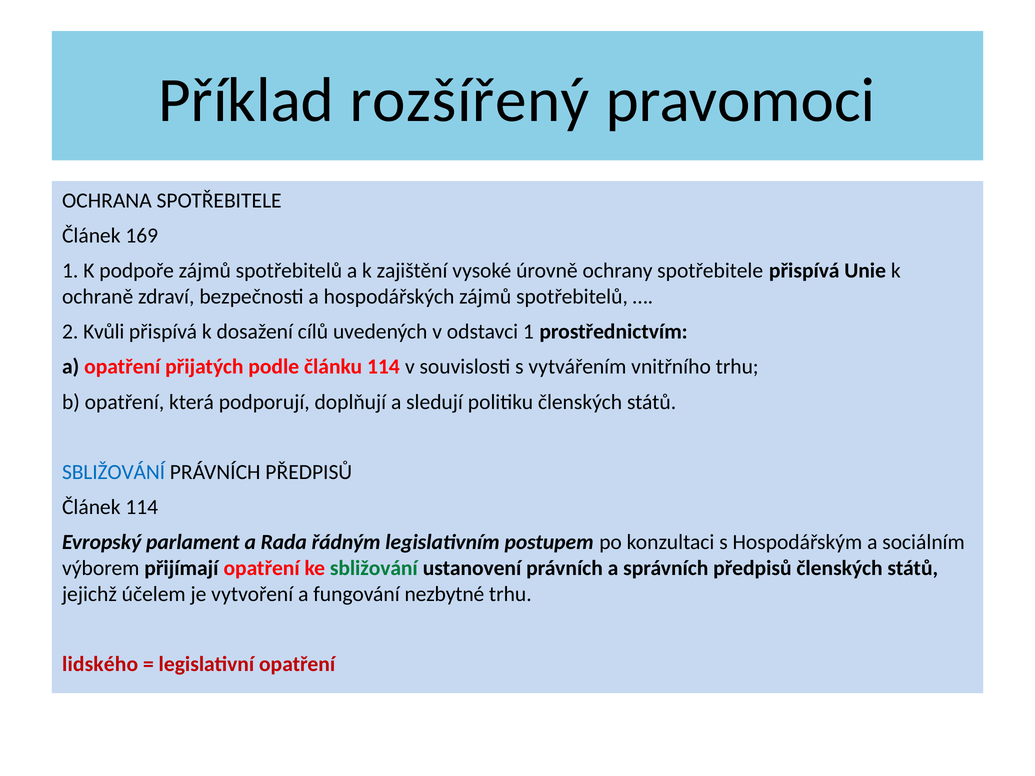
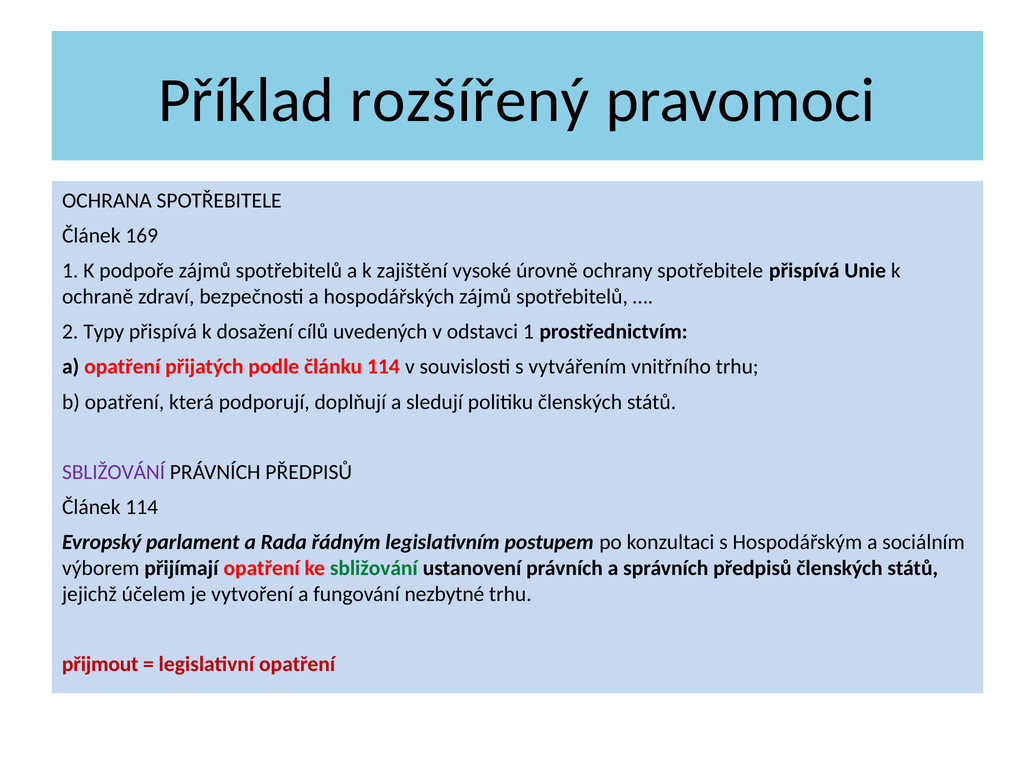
Kvůli: Kvůli -> Typy (104, 332)
SBLIŽOVÁNÍ colour: blue -> purple (114, 472)
lidského: lidského -> přijmout (100, 664)
